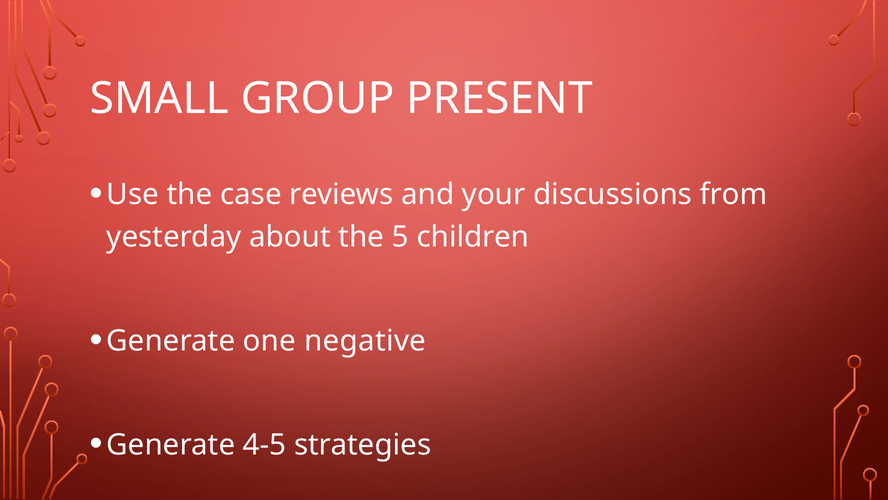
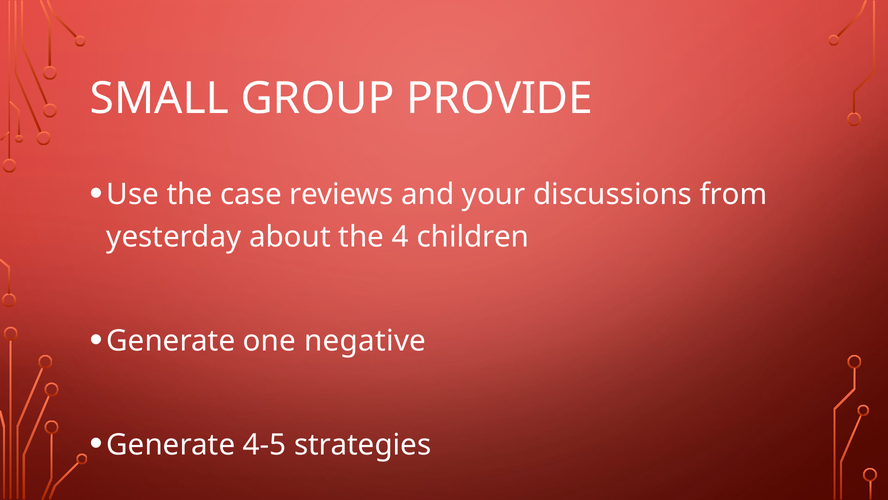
PRESENT: PRESENT -> PROVIDE (499, 99)
5: 5 -> 4 (400, 237)
